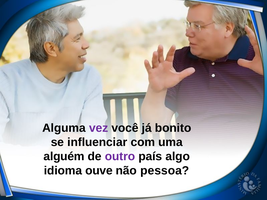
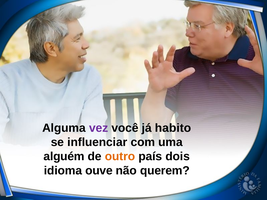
bonito: bonito -> habito (173, 128)
outro colour: purple -> orange (120, 157)
algo: algo -> dois (178, 157)
pessoa: pessoa -> querem (165, 171)
